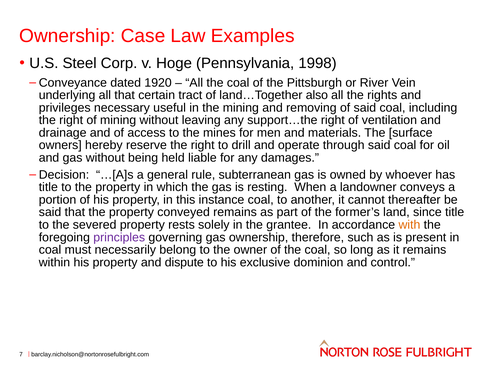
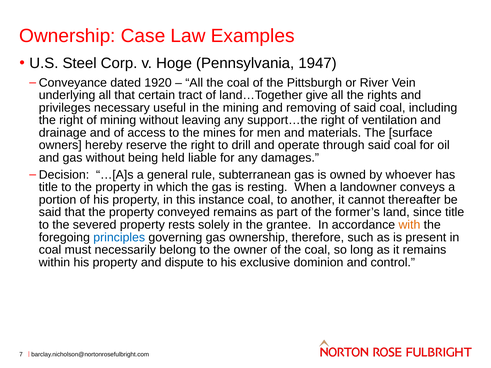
1998: 1998 -> 1947 (318, 63)
also: also -> give (317, 95)
principles colour: purple -> blue (119, 237)
